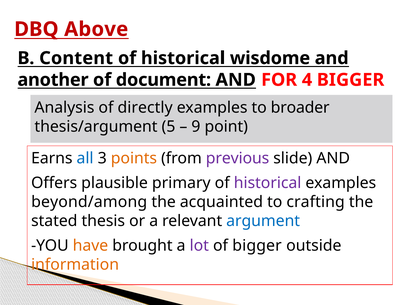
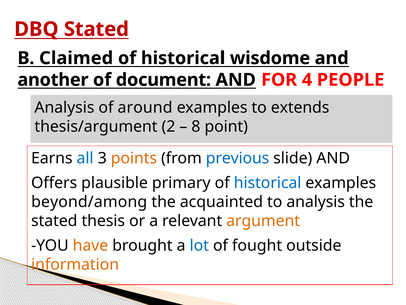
DBQ Above: Above -> Stated (96, 29)
Content: Content -> Claimed (76, 58)
4 BIGGER: BIGGER -> PEOPLE (351, 80)
directly: directly -> around (145, 107)
broader: broader -> extends (300, 107)
5: 5 -> 2 (168, 126)
9: 9 -> 8 (196, 126)
previous colour: purple -> blue (238, 158)
historical colour: purple -> blue (268, 183)
to crafting: crafting -> analysis (316, 202)
argument colour: blue -> orange (263, 221)
lot colour: purple -> blue (199, 245)
of bigger: bigger -> fought (257, 245)
